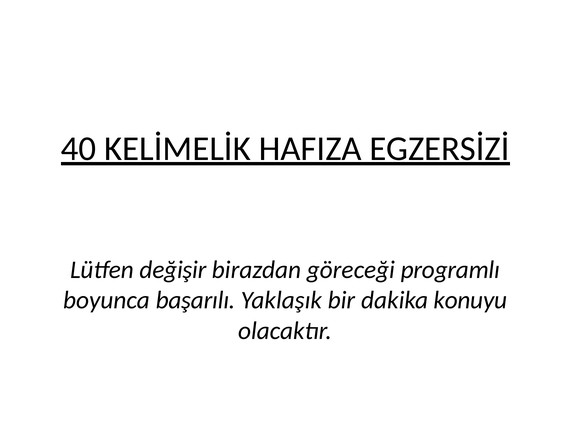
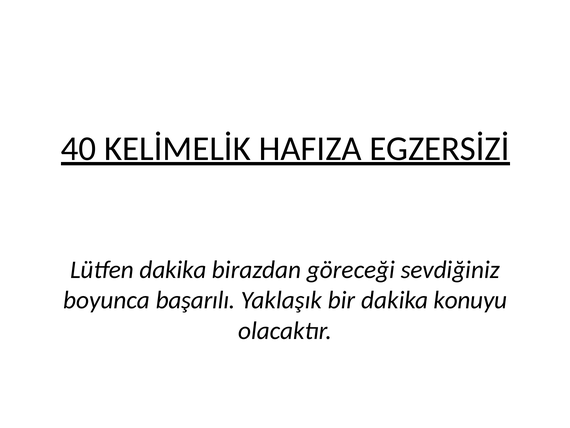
Lütfen değişir: değişir -> dakika (173, 270)
programlı: programlı -> sevdiğiniz (450, 270)
